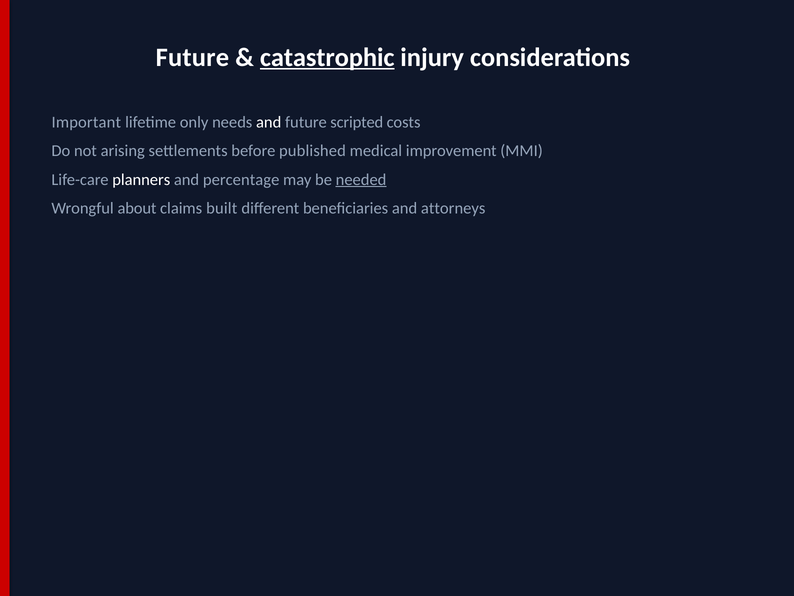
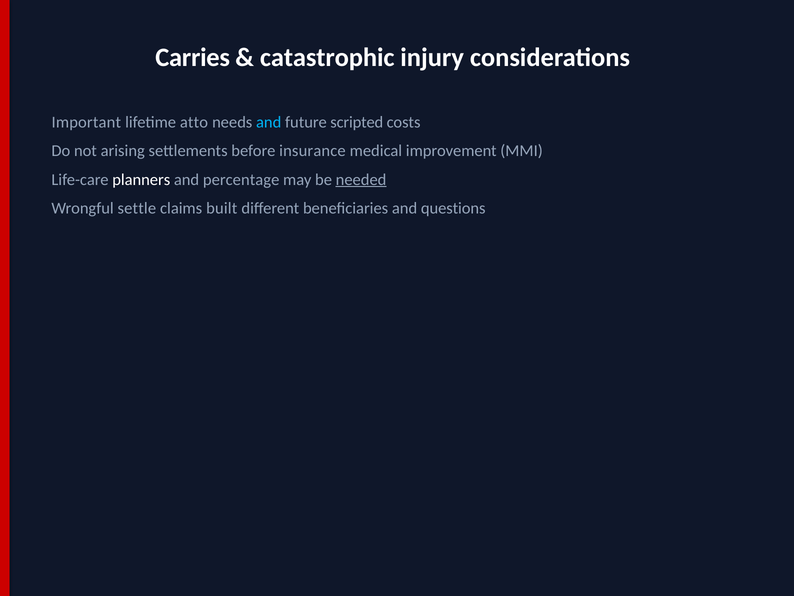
Future: Future -> Carries (193, 57)
catastrophic underline: present -> none (327, 57)
only: only -> atto (194, 122)
and colour: white -> light blue (269, 122)
published: published -> insurance (312, 151)
about: about -> settle (137, 208)
attorneys: attorneys -> questions (453, 208)
